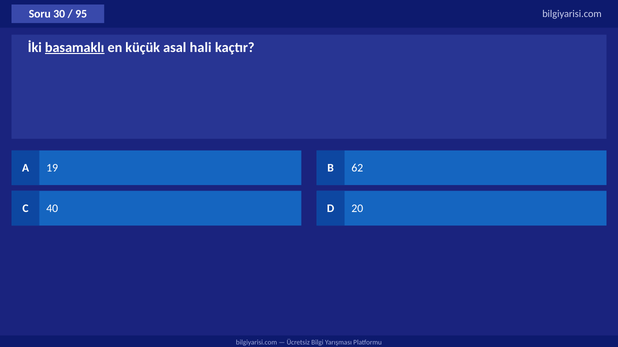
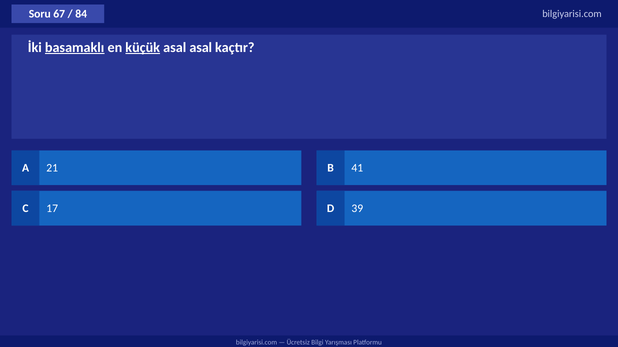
30: 30 -> 67 (59, 14)
95: 95 -> 84 (81, 14)
küçük underline: none -> present (143, 48)
asal hali: hali -> asal (201, 48)
19: 19 -> 21 (52, 168)
62: 62 -> 41 (357, 168)
40: 40 -> 17 (52, 209)
20: 20 -> 39 (357, 209)
